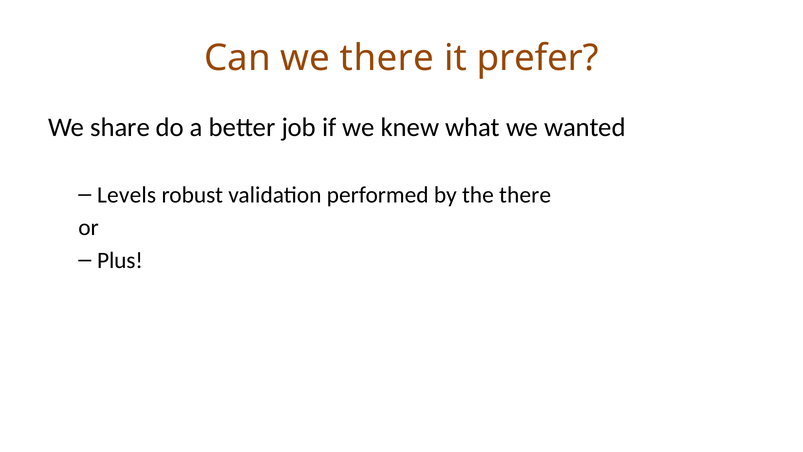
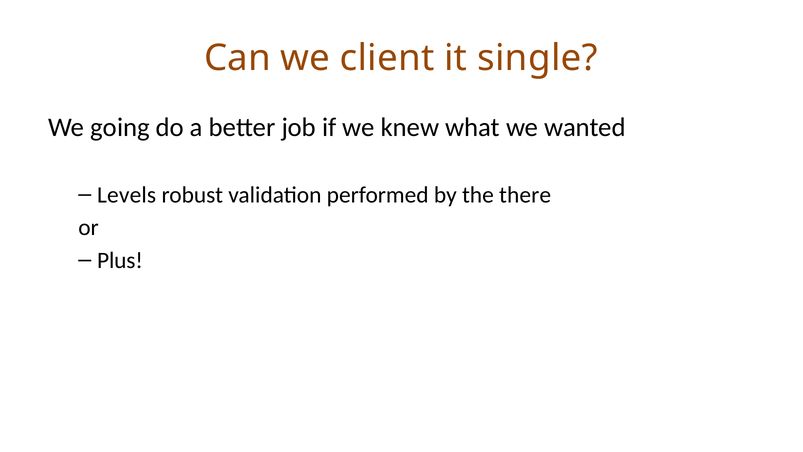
we there: there -> client (387, 58)
prefer: prefer -> single (538, 58)
share: share -> going (120, 127)
